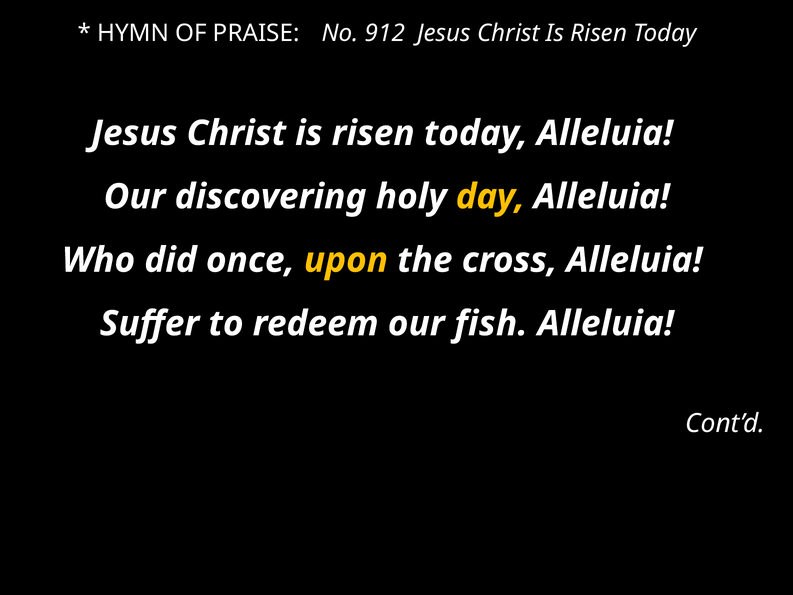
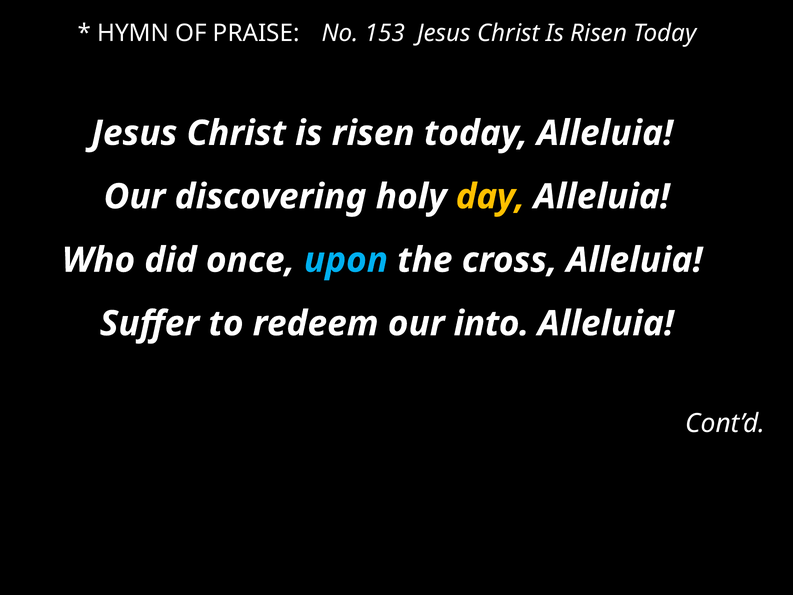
912: 912 -> 153 (385, 33)
upon colour: yellow -> light blue (346, 260)
fish: fish -> into (491, 324)
